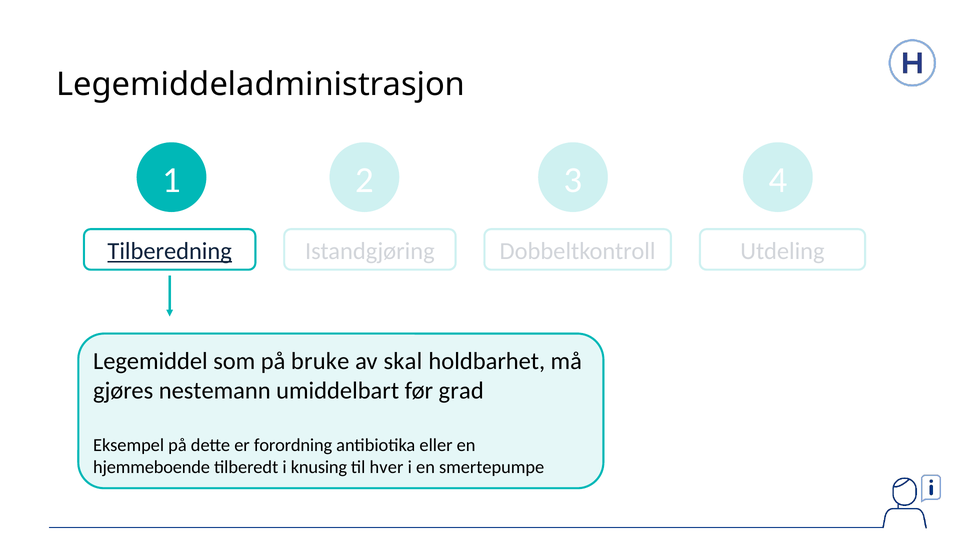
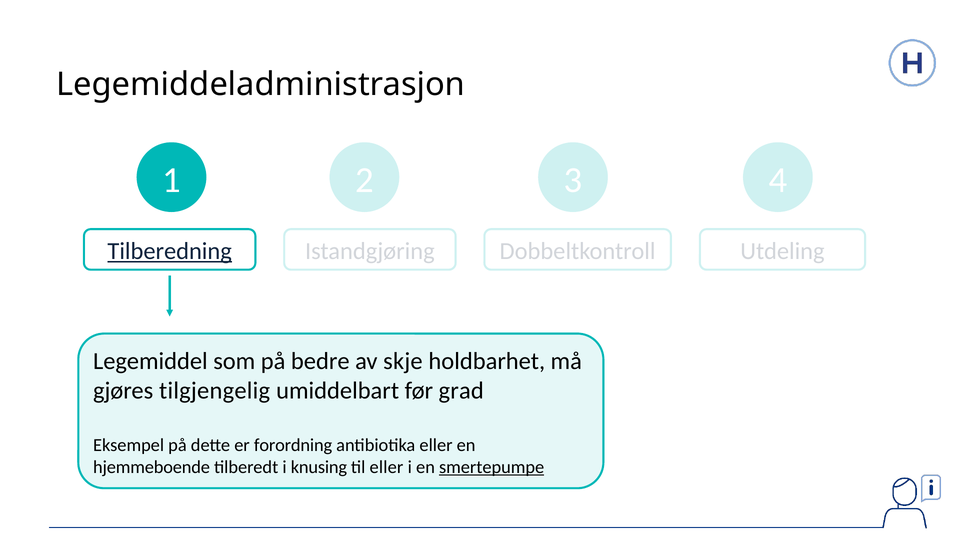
bruke: bruke -> bedre (320, 361)
skal: skal -> skje (403, 361)
nestemann: nestemann -> tilgjengelig (215, 391)
til hver: hver -> eller (386, 467)
smertepumpe underline: none -> present (492, 467)
